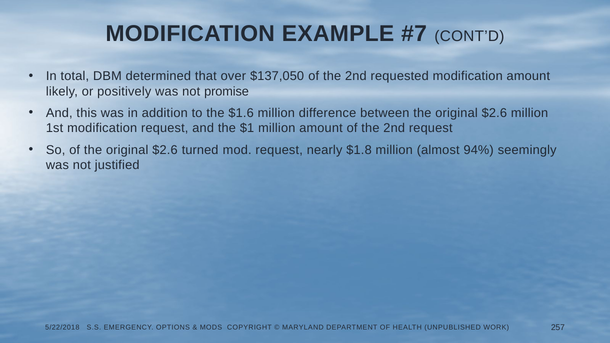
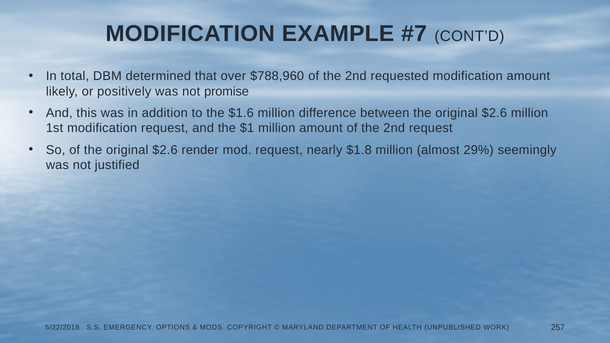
$137,050: $137,050 -> $788,960 (277, 76)
turned: turned -> render (200, 150)
94%: 94% -> 29% (479, 150)
